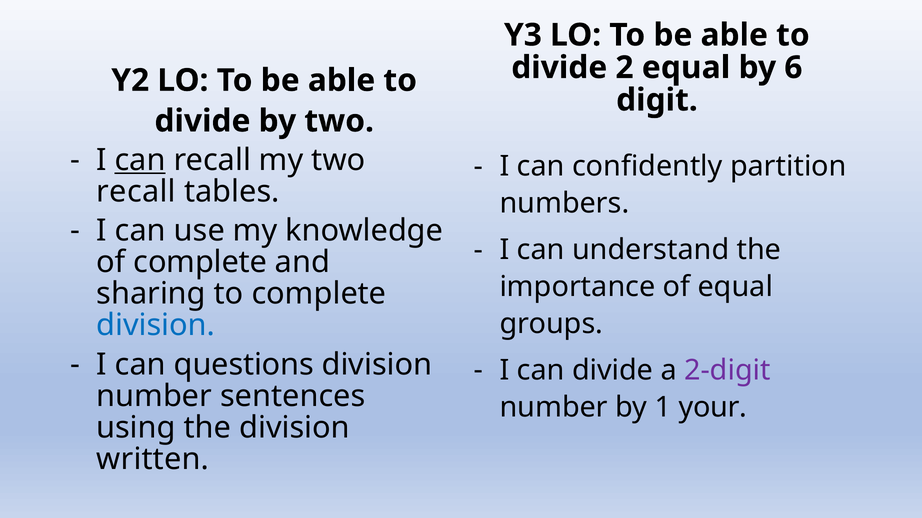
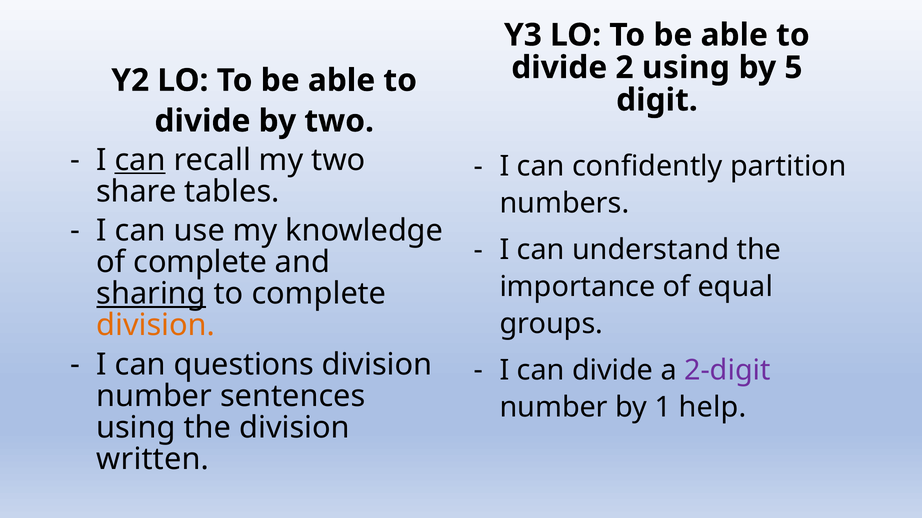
2 equal: equal -> using (686, 68)
6: 6 -> 5 (793, 68)
recall: recall -> share (136, 192)
sharing underline: none -> present (151, 294)
division colour: blue -> orange (156, 326)
your: your -> help (713, 408)
